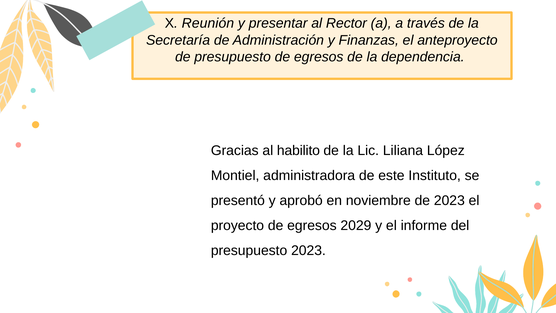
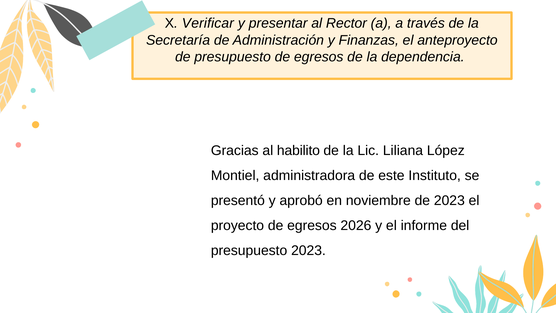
Reunión: Reunión -> Verificar (208, 23)
2029: 2029 -> 2026 (356, 225)
